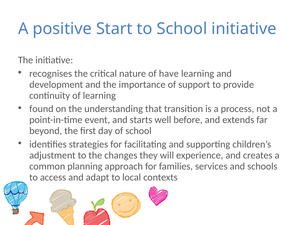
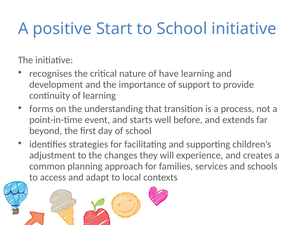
found: found -> forms (41, 109)
